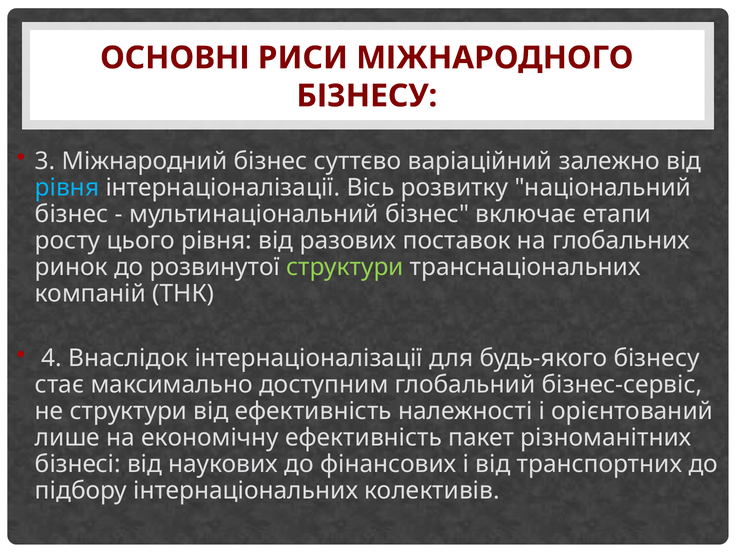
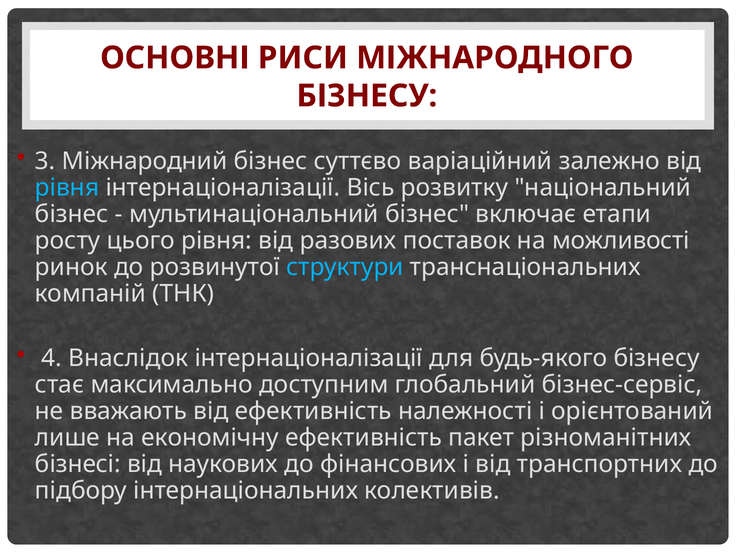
глобальних: глобальних -> можливості (621, 241)
структури colour: light green -> light blue (345, 267)
не структури: структури -> вважають (129, 411)
